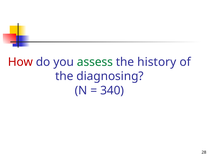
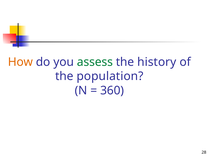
How colour: red -> orange (20, 62)
diagnosing: diagnosing -> population (110, 76)
340: 340 -> 360 (112, 90)
